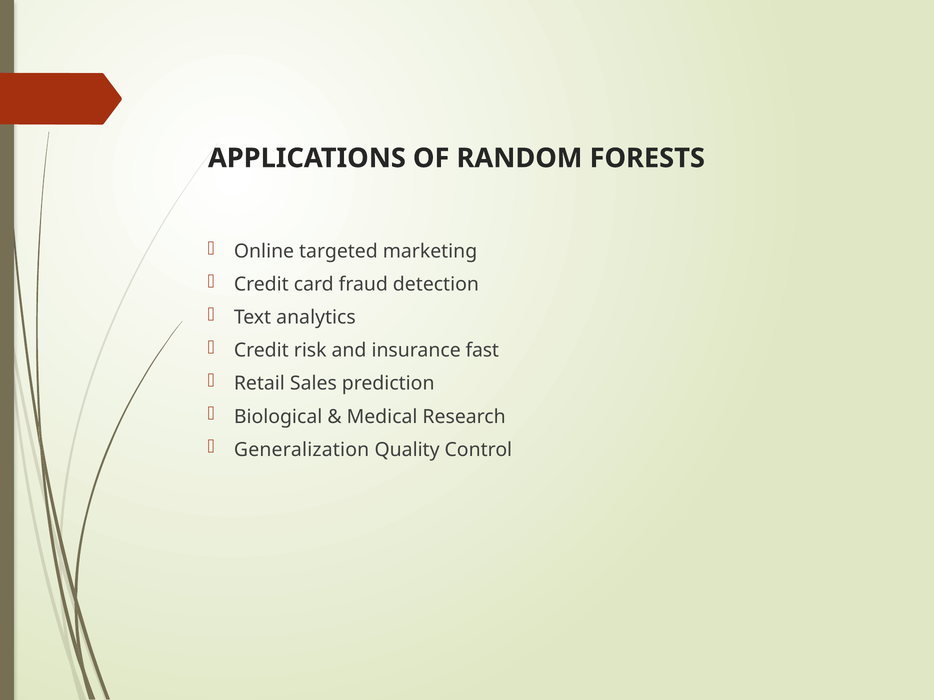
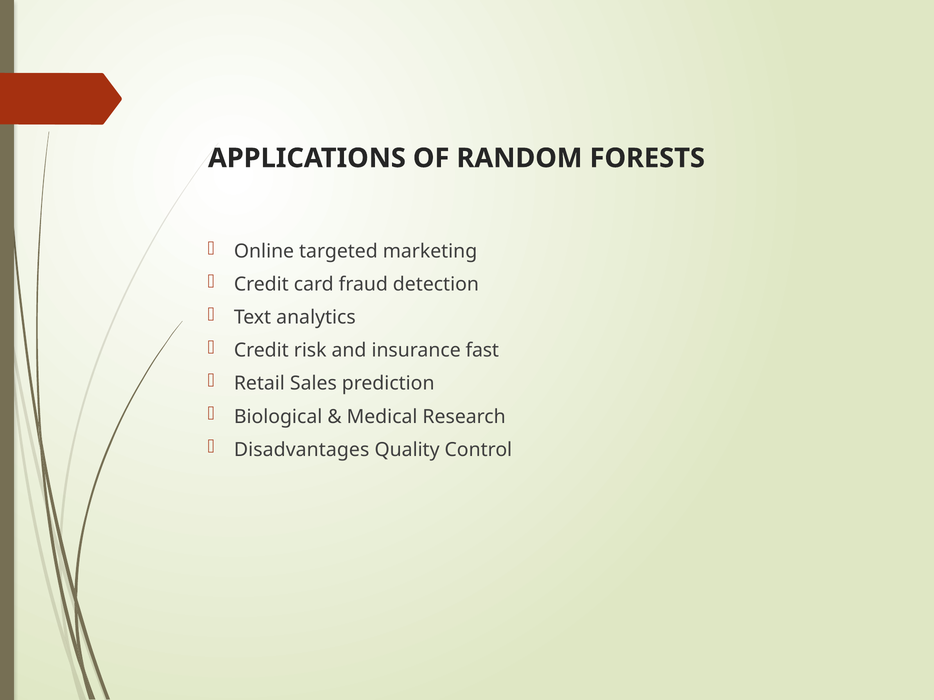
Generalization: Generalization -> Disadvantages (302, 450)
